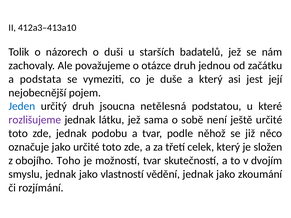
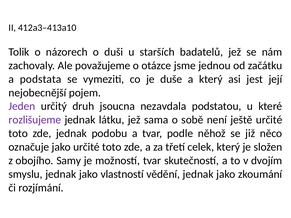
otázce druh: druh -> jsme (185, 66)
Jeden colour: blue -> purple (22, 106)
netělesná: netělesná -> nezavdala (163, 106)
Toho: Toho -> Samy (69, 161)
